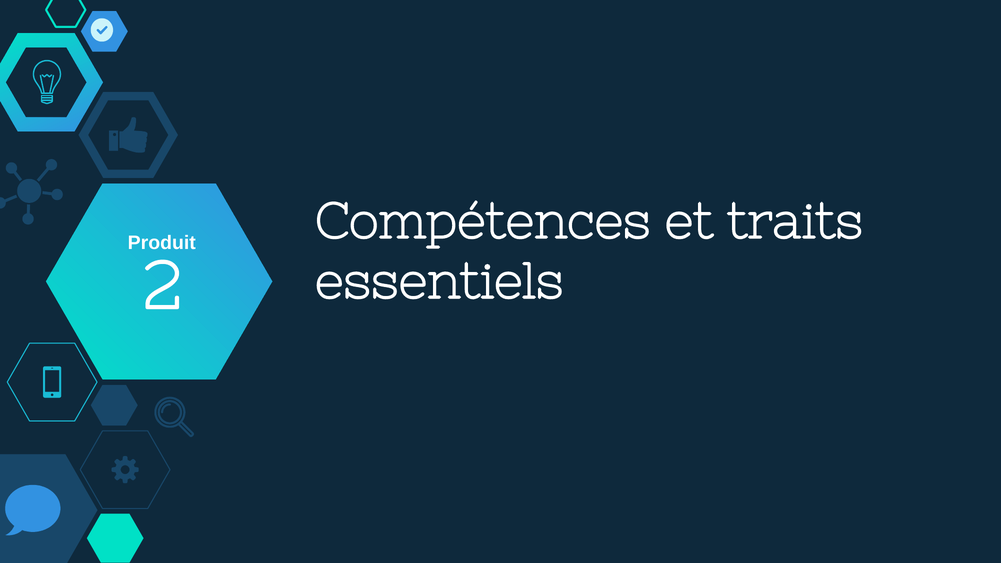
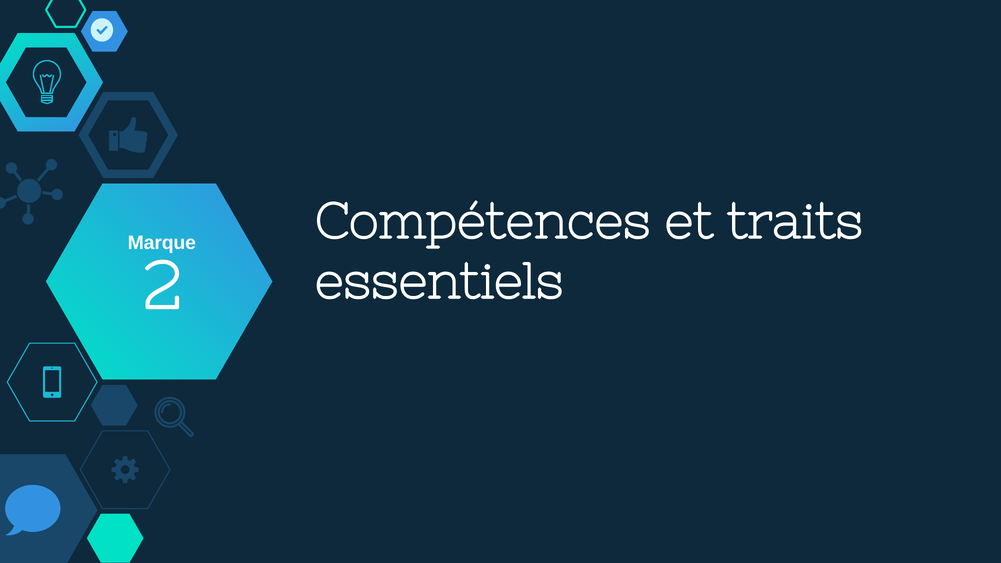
Produit: Produit -> Marque (162, 243)
